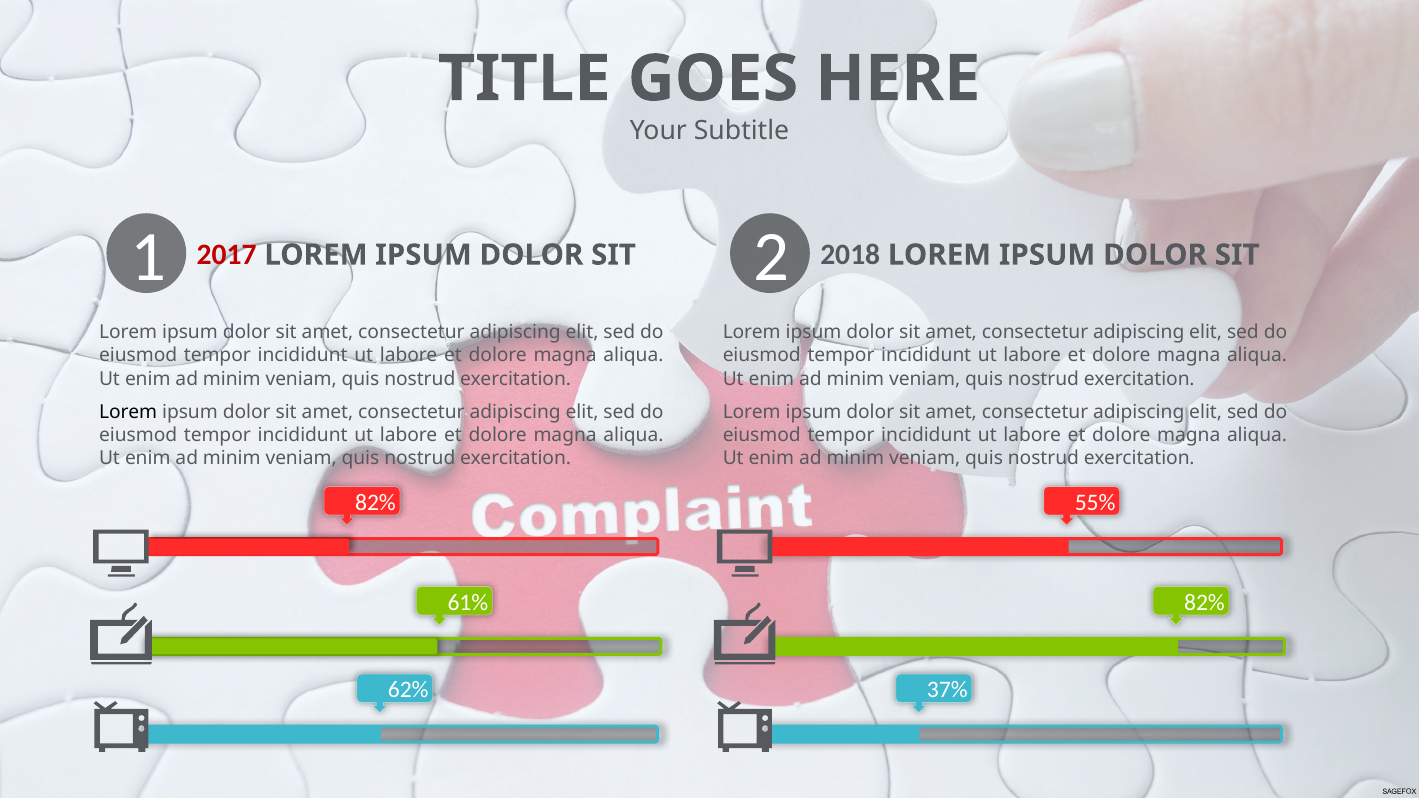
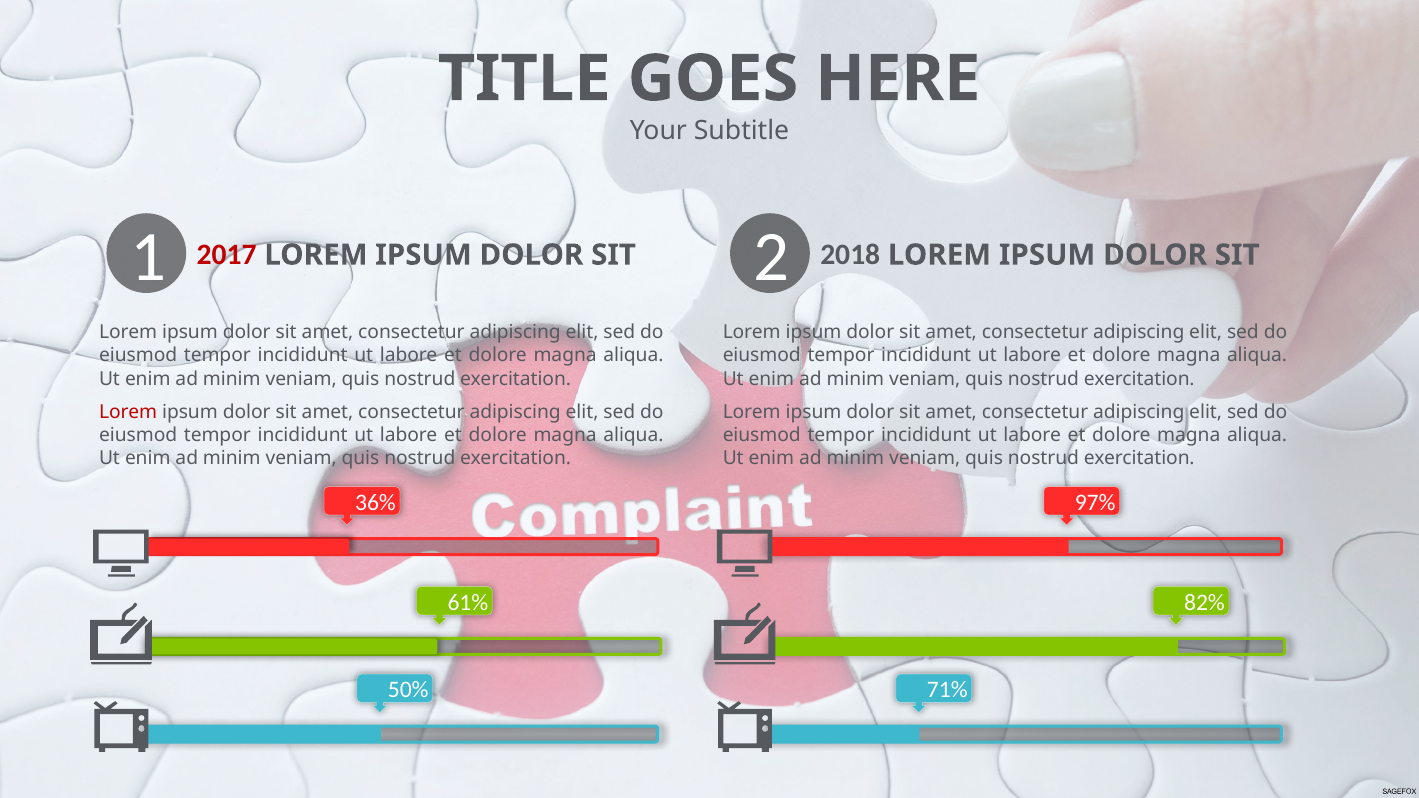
Lorem colour: black -> red (128, 413)
82%: 82% -> 36% (375, 503)
55%: 55% -> 97% (1095, 503)
62%: 62% -> 50% (408, 690)
37%: 37% -> 71% (947, 690)
